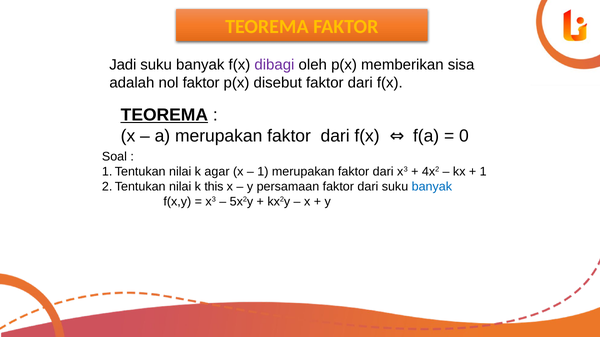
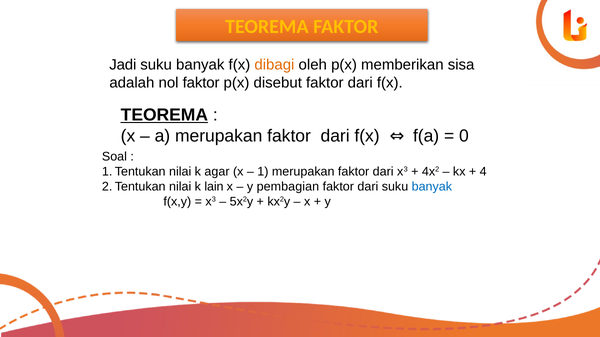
dibagi colour: purple -> orange (274, 65)
1: 1 -> 4 (483, 172)
this: this -> lain (214, 187)
persamaan: persamaan -> pembagian (288, 187)
